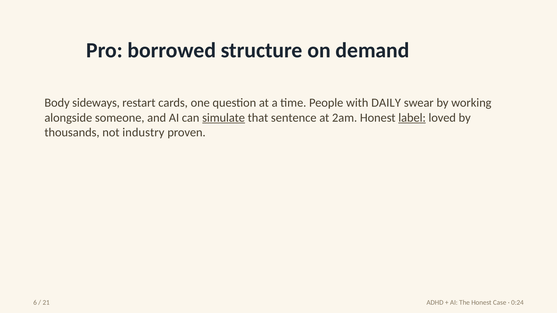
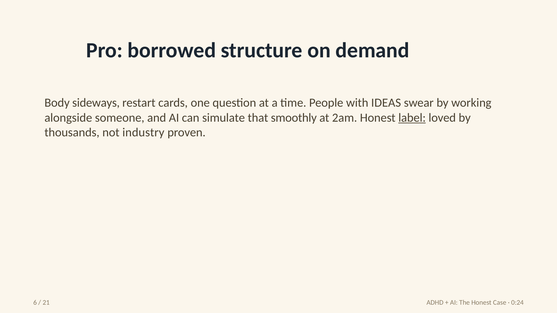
DAILY: DAILY -> IDEAS (386, 103)
simulate underline: present -> none (224, 118)
sentence: sentence -> smoothly (294, 118)
